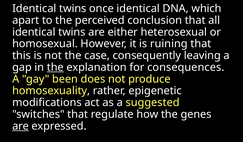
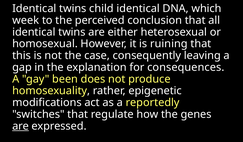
once: once -> child (101, 9)
apart: apart -> week (26, 20)
the underline: present -> none (55, 67)
suggested: suggested -> reportedly (153, 103)
